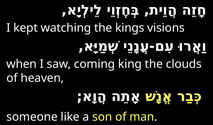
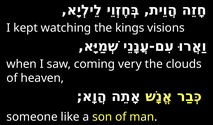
king: king -> very (130, 64)
